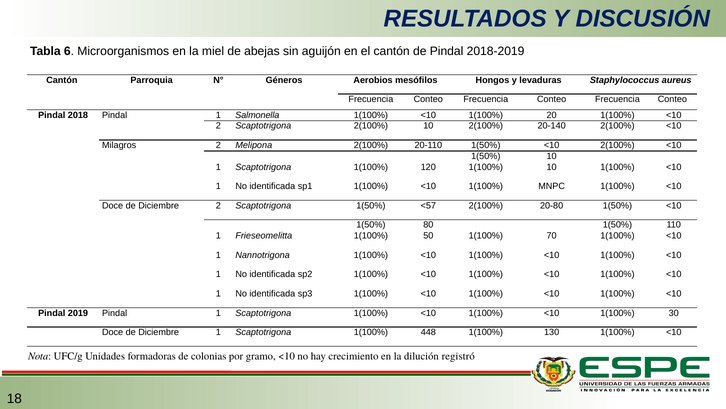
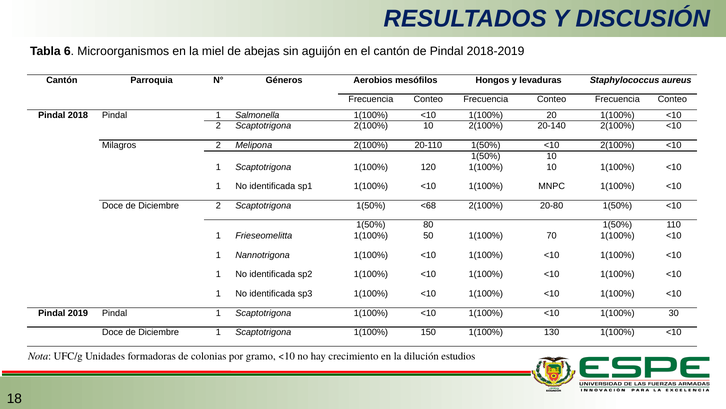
<57: <57 -> <68 (428, 205)
448: 448 -> 150 (428, 332)
registró: registró -> estudios (458, 356)
